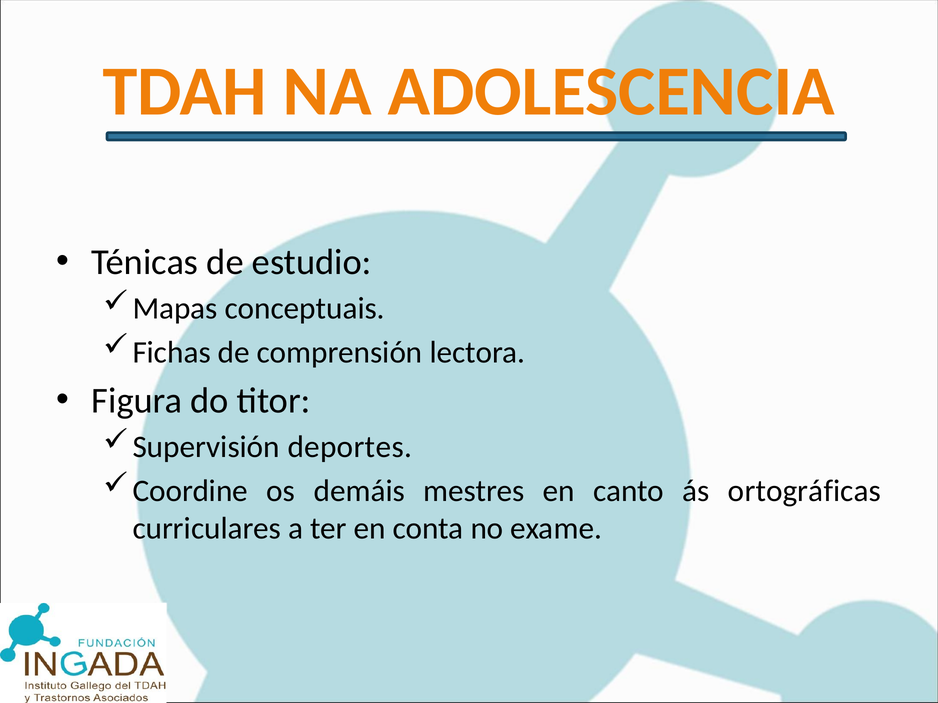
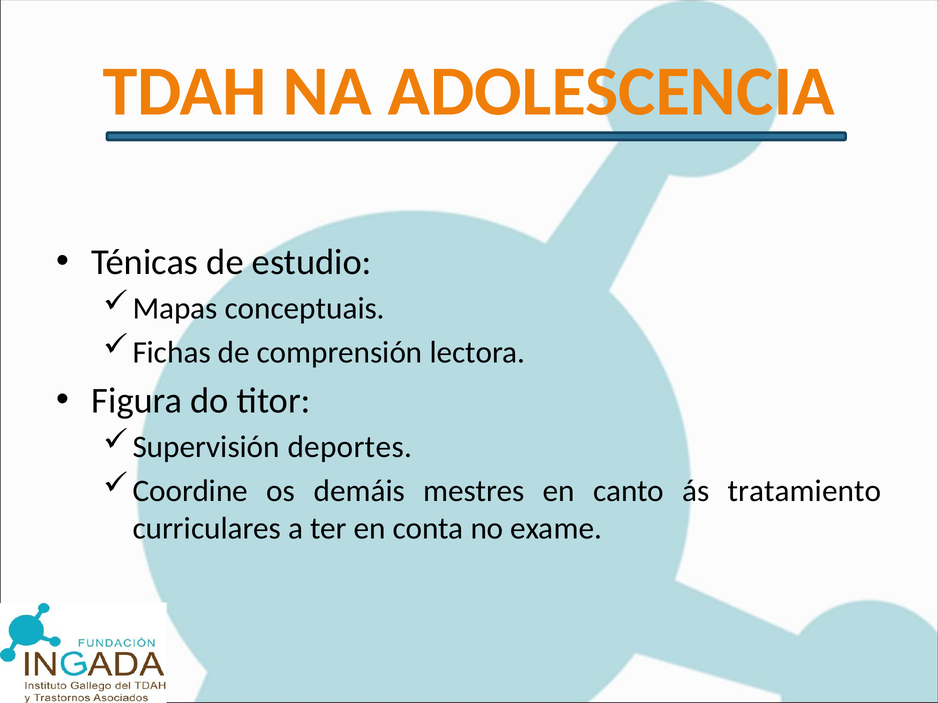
ortográficas: ortográficas -> tratamiento (805, 491)
